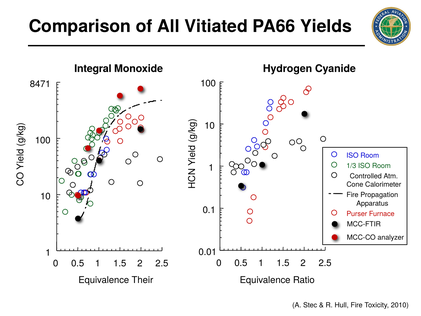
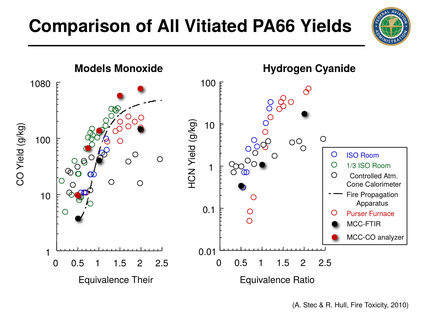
Integral: Integral -> Models (93, 69)
8471: 8471 -> 1080 (40, 84)
